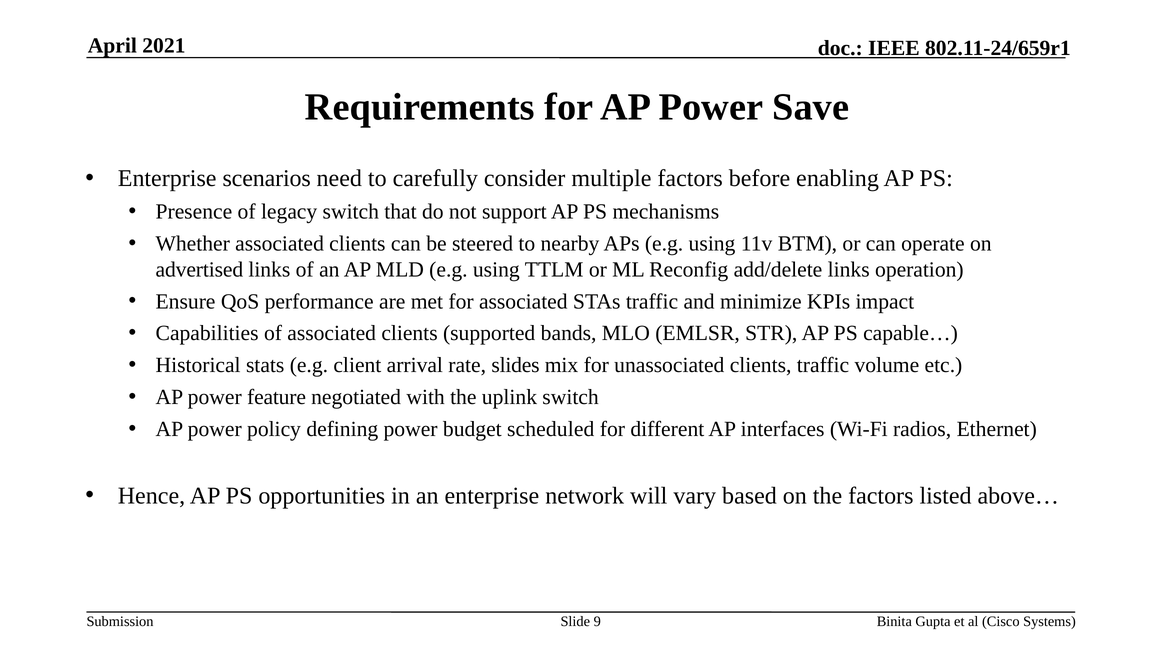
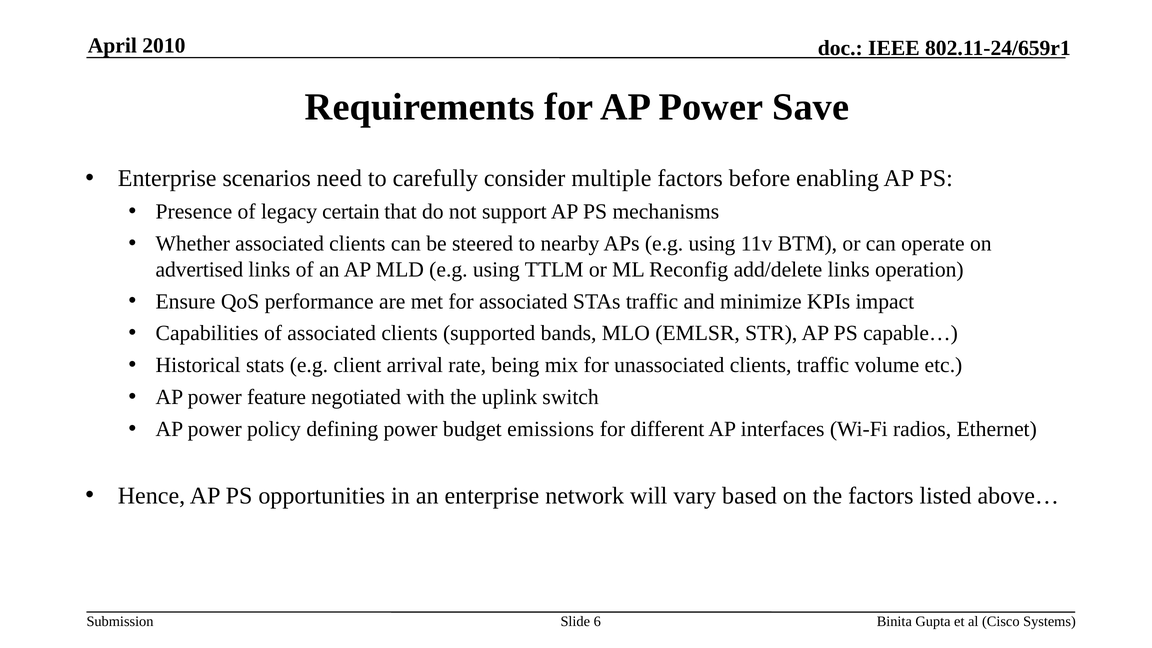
2021: 2021 -> 2010 (164, 46)
legacy switch: switch -> certain (351, 212)
slides: slides -> being (515, 365)
scheduled: scheduled -> emissions (551, 429)
9: 9 -> 6 (597, 621)
